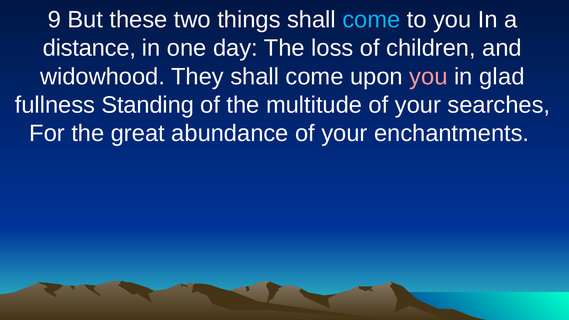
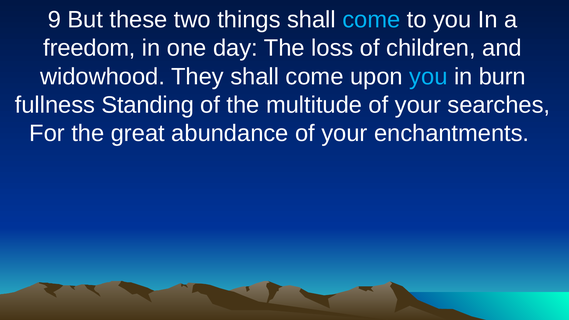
distance: distance -> freedom (89, 48)
you colour: pink -> light blue (428, 77)
glad: glad -> burn (502, 77)
